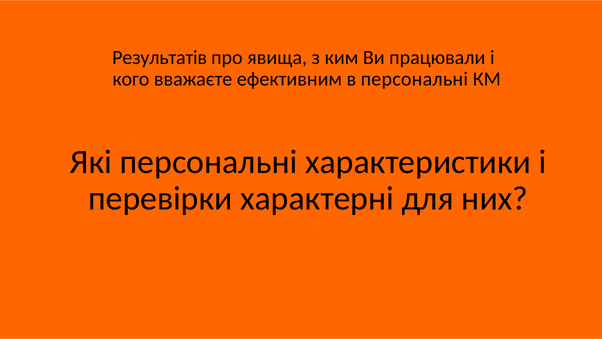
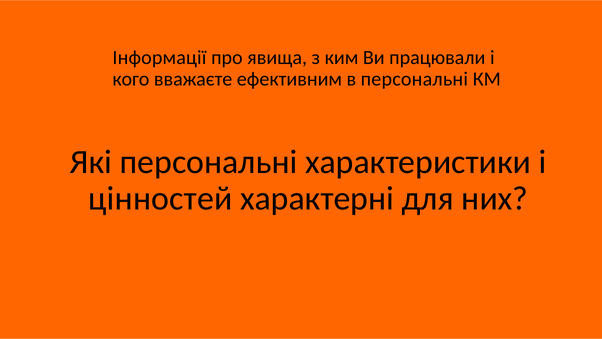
Результатів: Результатів -> Інформації (159, 58)
перевірки: перевірки -> цінностей (160, 198)
